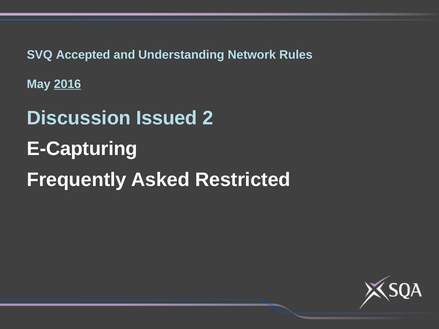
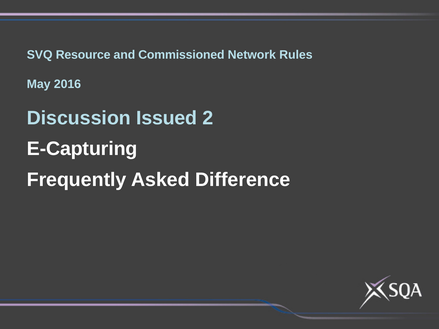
Accepted: Accepted -> Resource (83, 55)
Understanding: Understanding -> Commissioned (181, 55)
2016 underline: present -> none (67, 84)
Restricted: Restricted -> Difference (243, 180)
